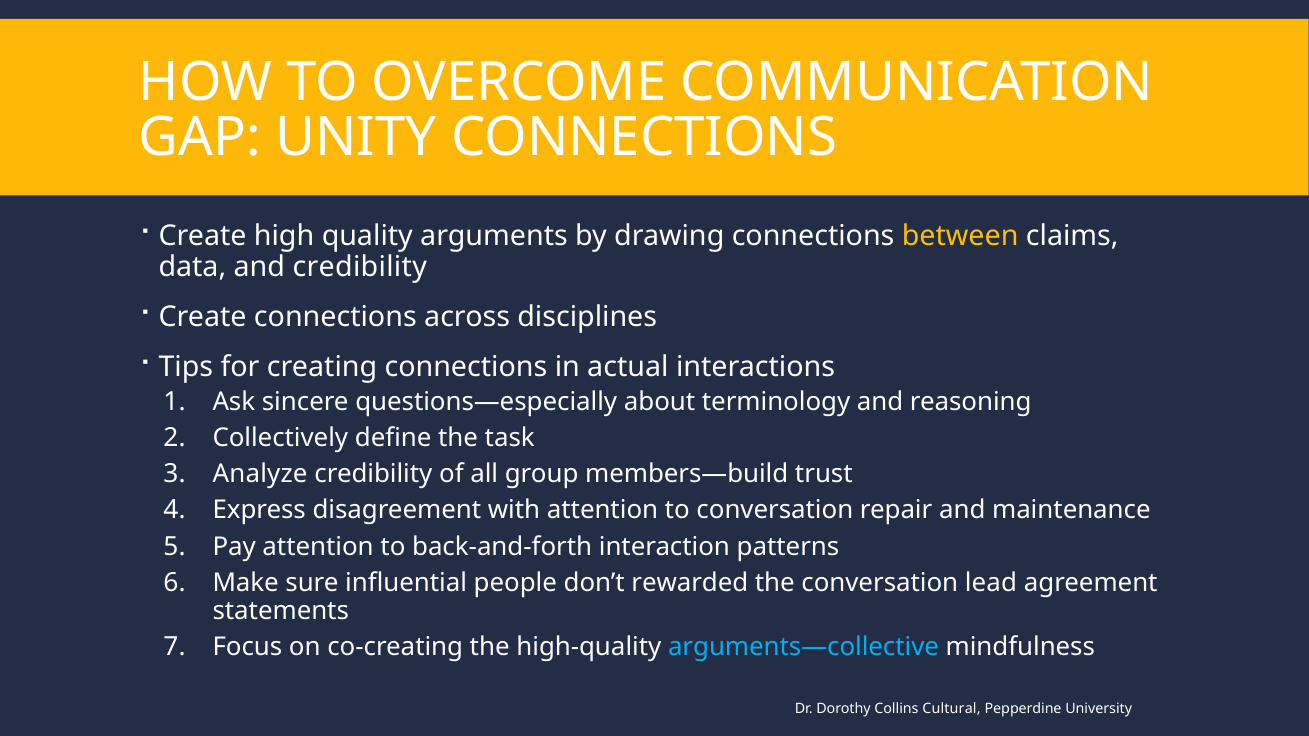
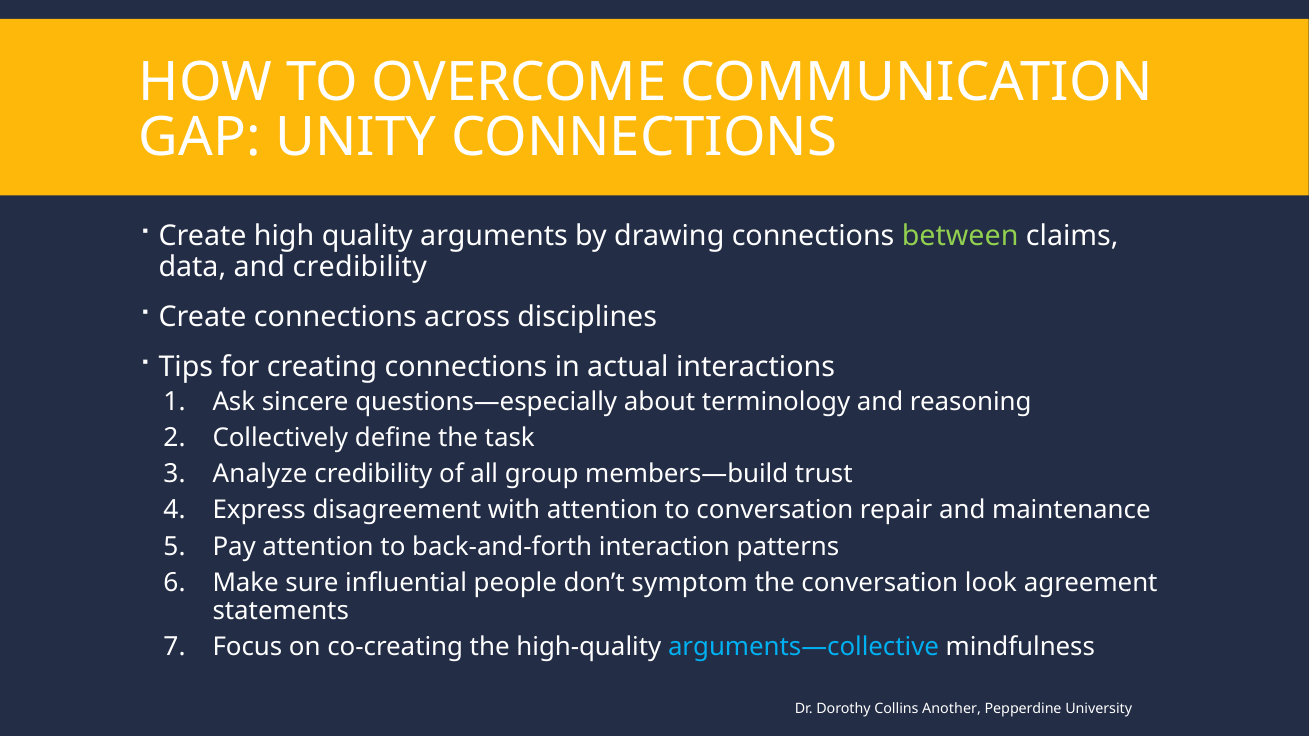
between colour: yellow -> light green (960, 236)
rewarded: rewarded -> symptom (690, 583)
lead: lead -> look (991, 583)
Cultural: Cultural -> Another (952, 709)
